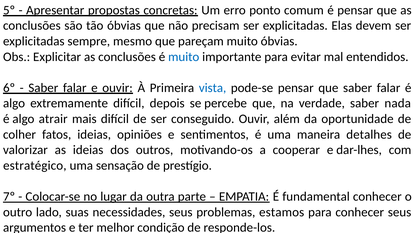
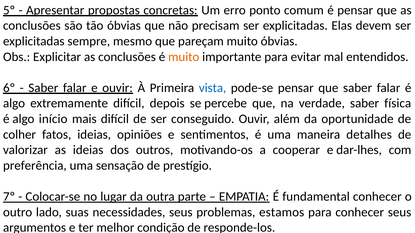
muito colour: blue -> orange (184, 57)
nada: nada -> física (398, 104)
atrair: atrair -> início (53, 119)
estratégico: estratégico -> preferência (35, 166)
